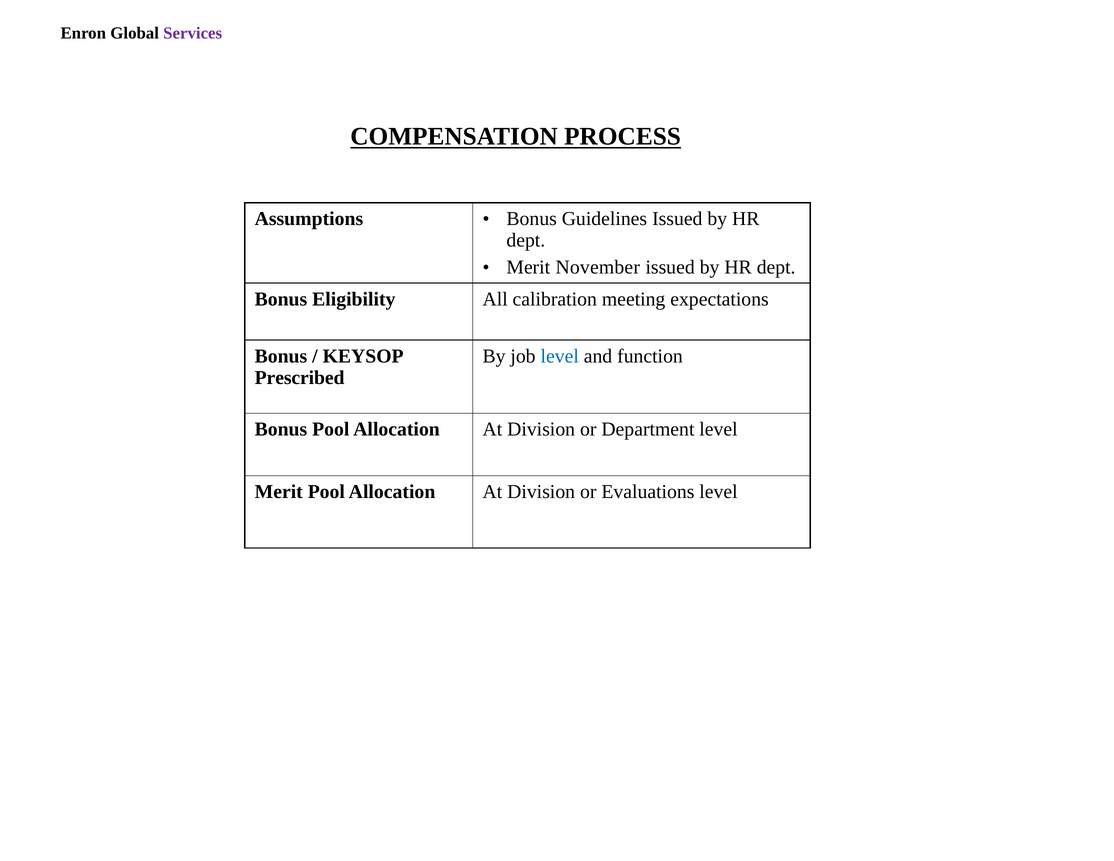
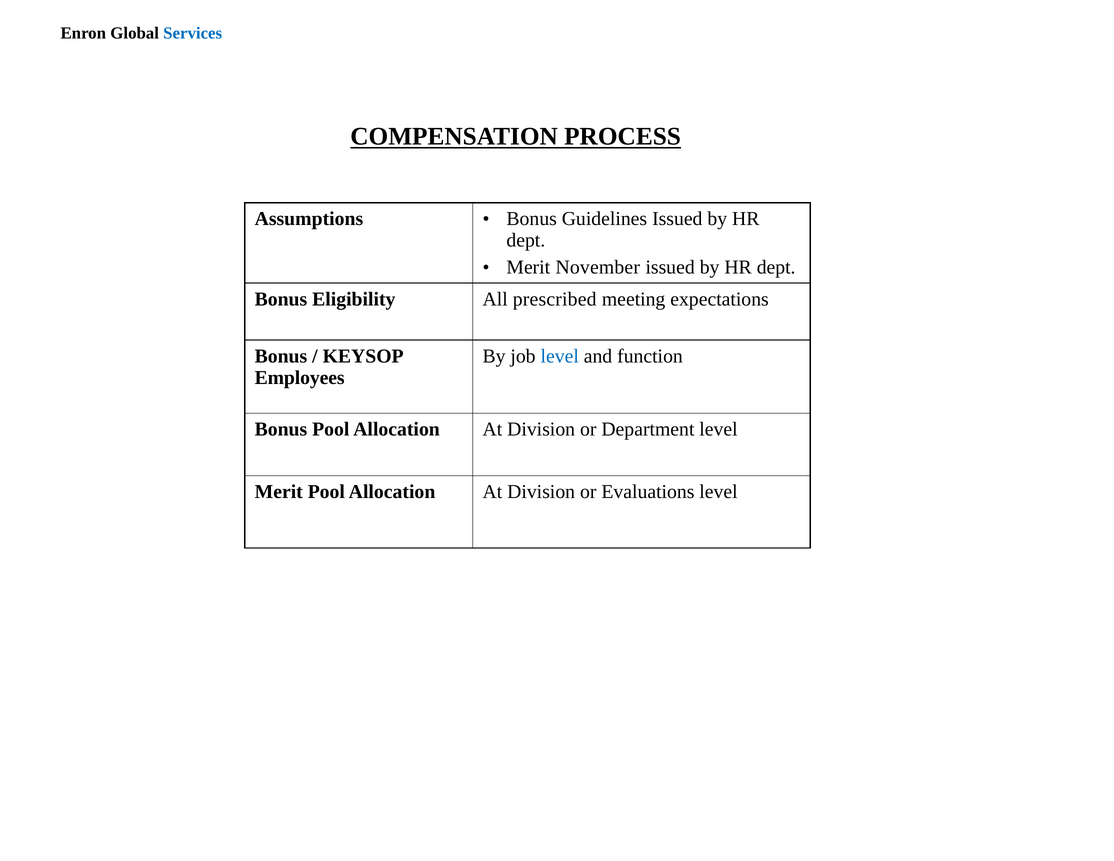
Services colour: purple -> blue (193, 33)
calibration: calibration -> prescribed (555, 299)
Prescribed: Prescribed -> Employees (300, 378)
